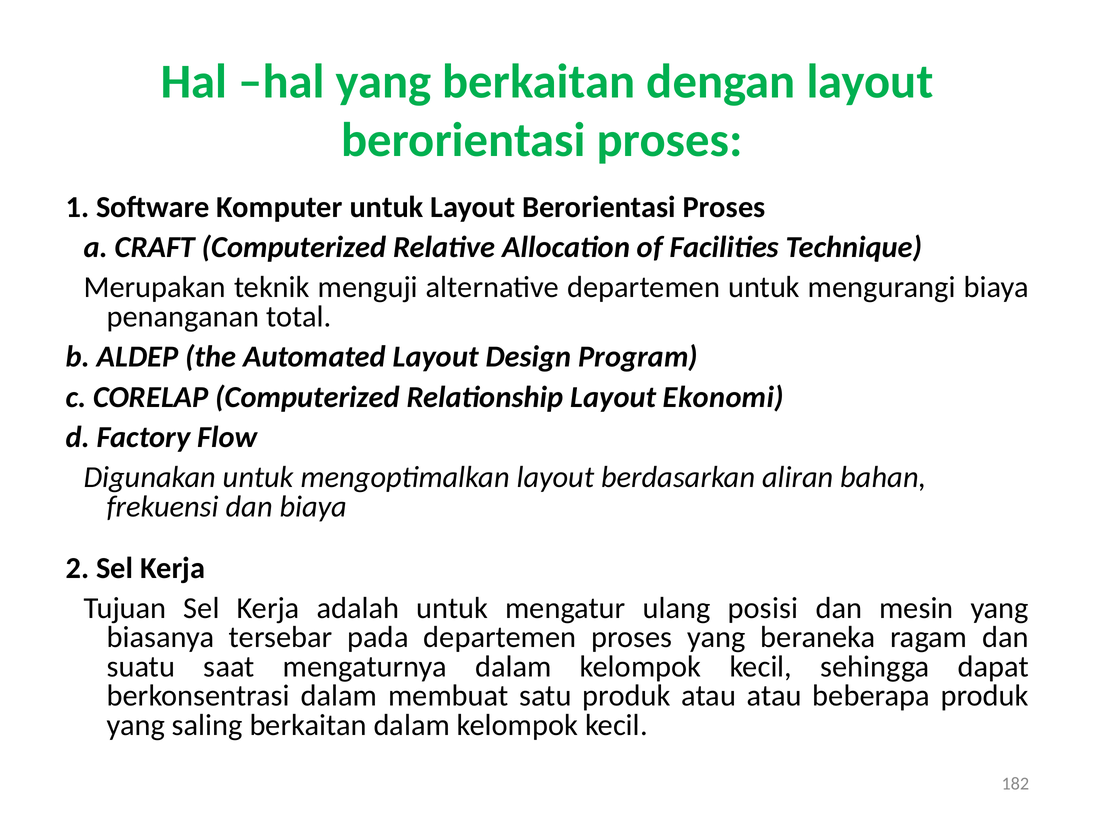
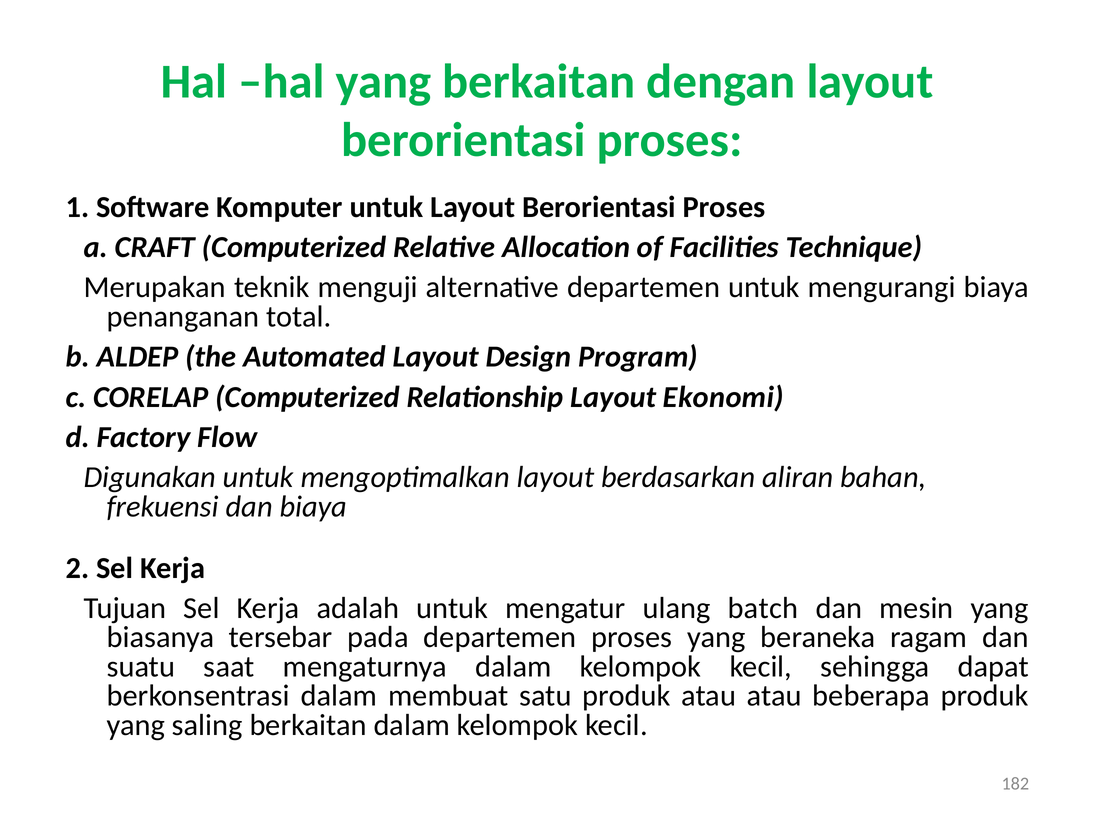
posisi: posisi -> batch (763, 608)
